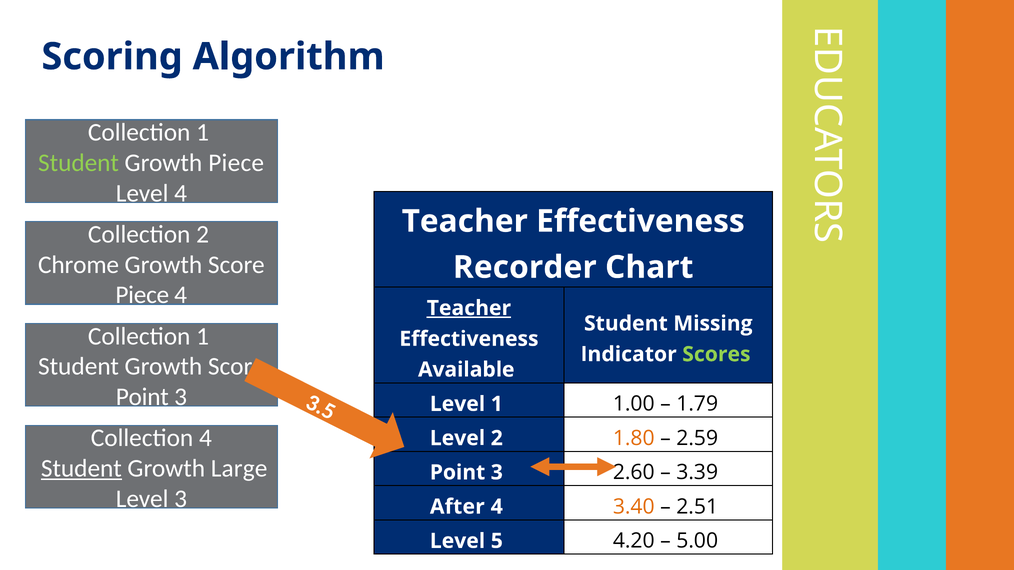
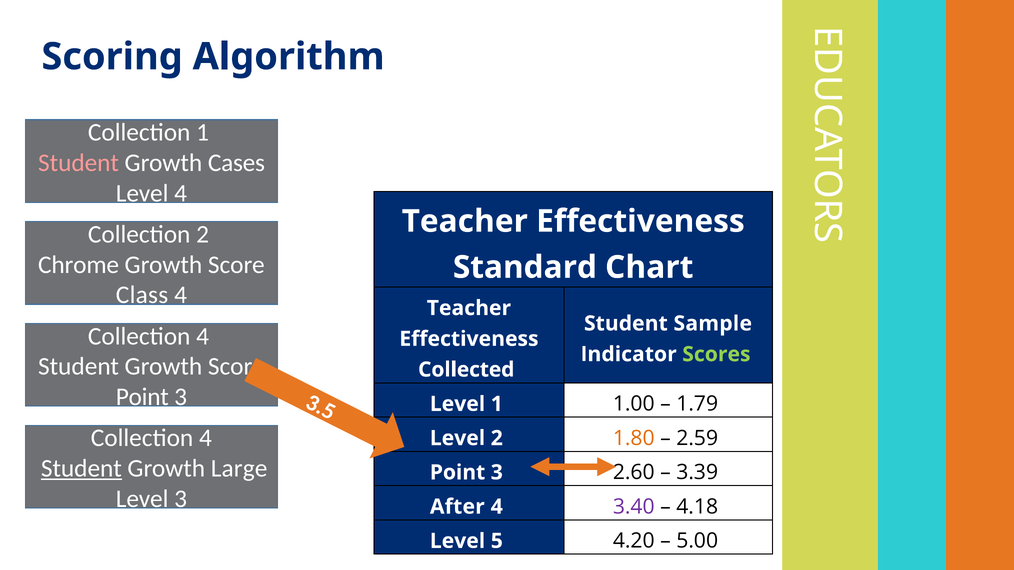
Student colour: light green -> pink (79, 163)
Growth Piece: Piece -> Cases (236, 163)
Recorder: Recorder -> Standard (525, 268)
Piece: Piece -> Class (142, 295)
Teacher underline: present -> none (469, 308)
Missing: Missing -> Sample (713, 324)
1: 1 -> 4 (203, 336)
Available: Available -> Collected (466, 370)
3.40 colour: orange -> purple (634, 507)
2.51: 2.51 -> 4.18 (697, 507)
